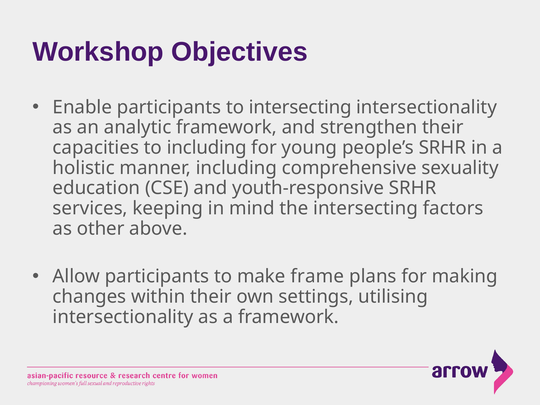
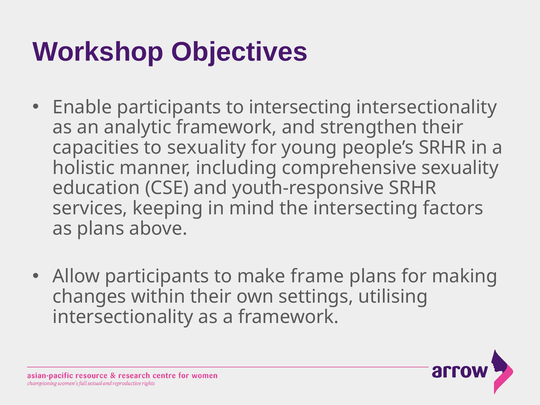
to including: including -> sexuality (207, 148)
as other: other -> plans (101, 228)
